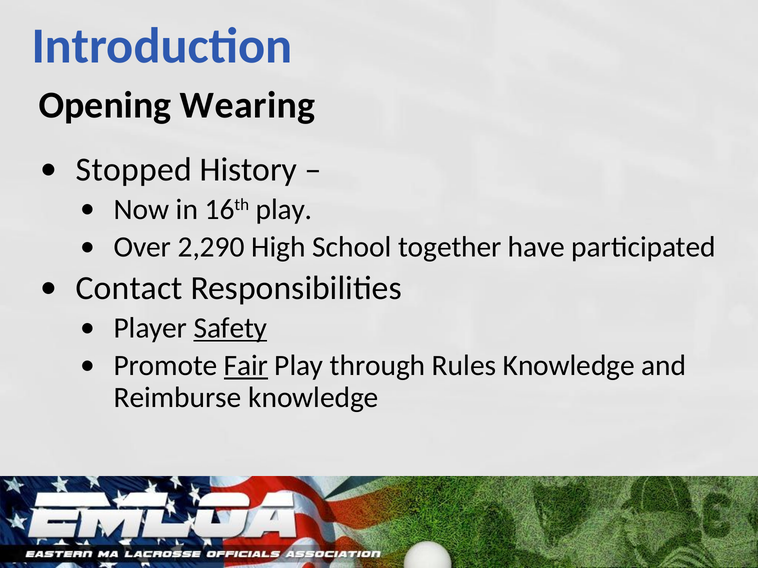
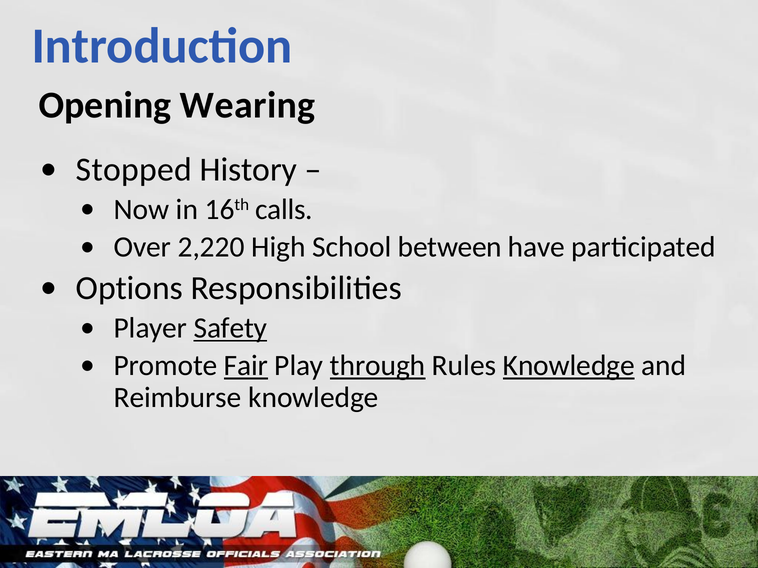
16th play: play -> calls (284, 210)
2,290: 2,290 -> 2,220 (211, 247)
together: together -> between (450, 247)
Contact: Contact -> Options (129, 288)
through underline: none -> present (378, 366)
Knowledge underline: none -> present (569, 366)
